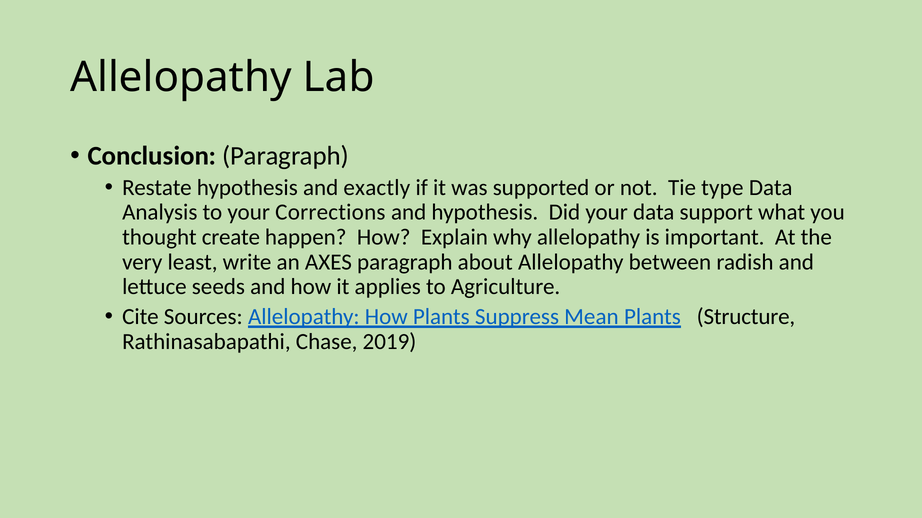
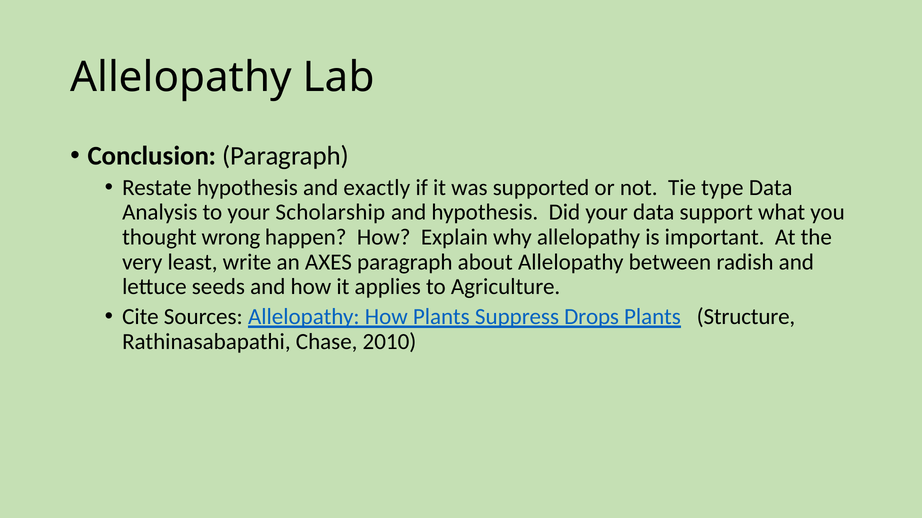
Corrections: Corrections -> Scholarship (330, 213)
create: create -> wrong (231, 237)
Mean: Mean -> Drops (592, 317)
2019: 2019 -> 2010 (389, 342)
